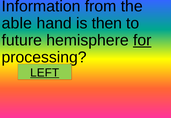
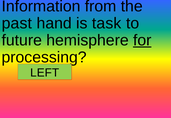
able: able -> past (17, 23)
then: then -> task (107, 23)
LEFT underline: present -> none (45, 73)
